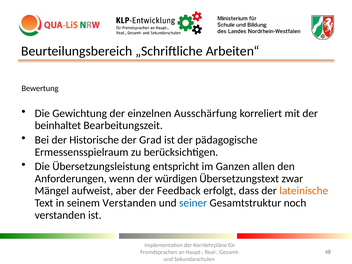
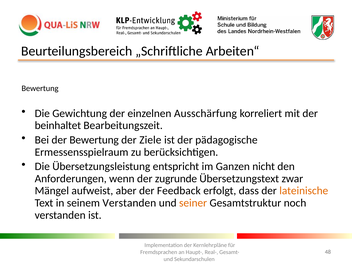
der Historische: Historische -> Bewertung (94, 140)
Grad: Grad -> Ziele (150, 140)
allen: allen -> nicht (264, 166)
würdigen: würdigen -> zugrunde (176, 179)
seiner colour: blue -> orange (193, 203)
